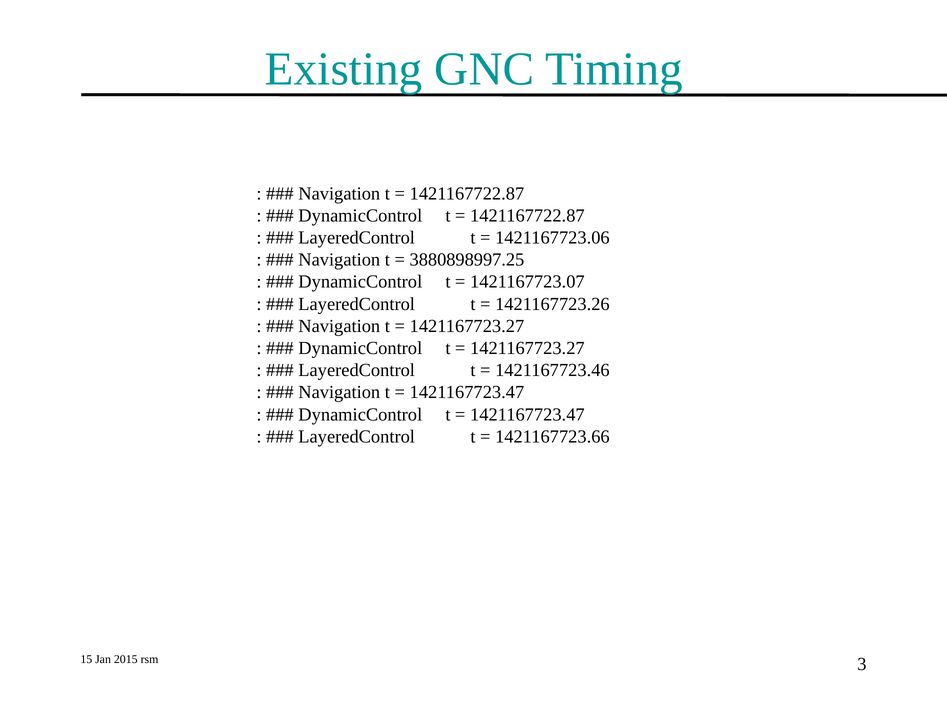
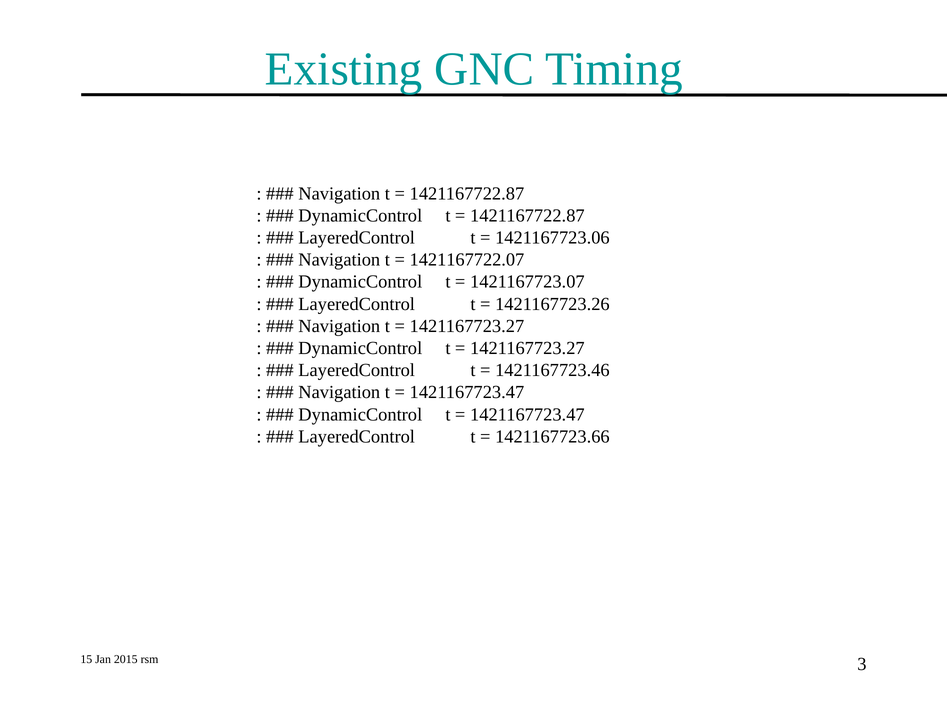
3880898997.25: 3880898997.25 -> 1421167722.07 (467, 260)
